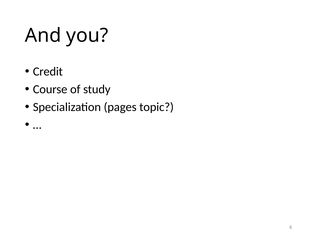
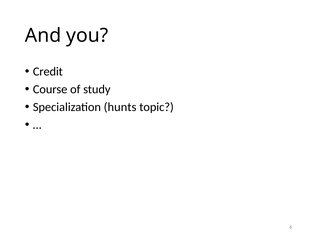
pages: pages -> hunts (120, 107)
